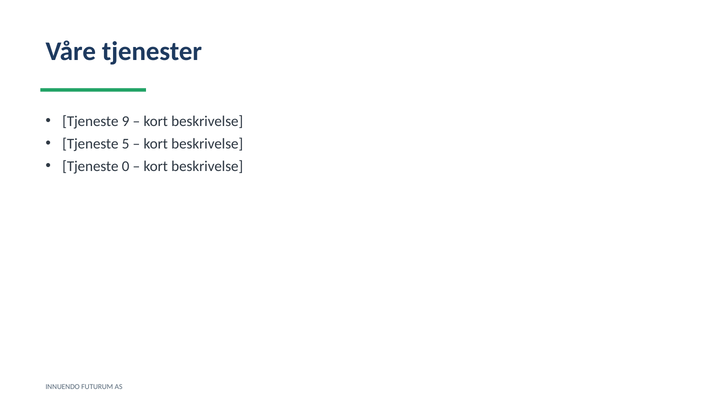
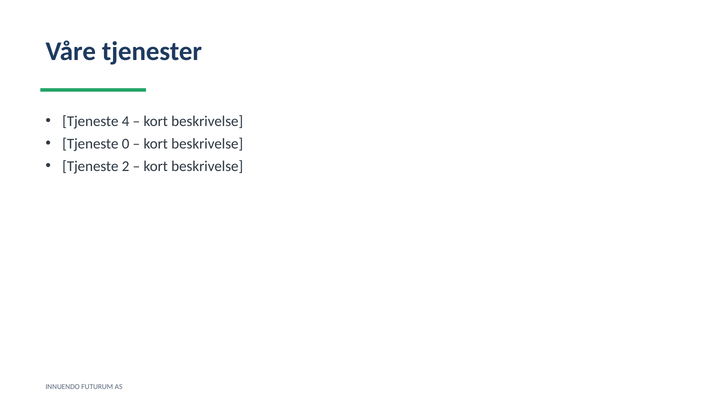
9: 9 -> 4 (126, 121)
5: 5 -> 0 (126, 144)
0: 0 -> 2 (126, 166)
